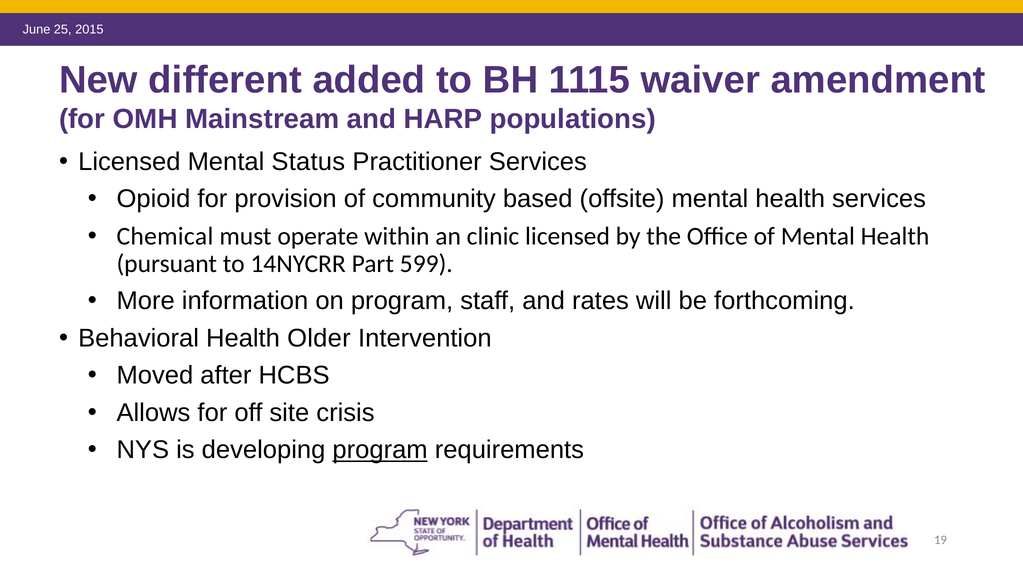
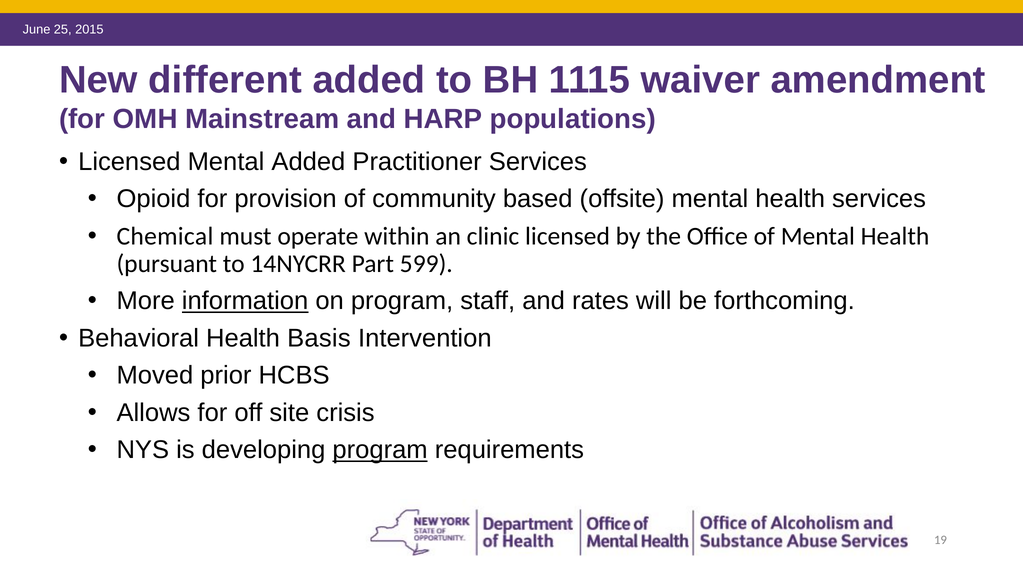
Mental Status: Status -> Added (308, 161)
information underline: none -> present (245, 301)
Older: Older -> Basis (319, 338)
after: after -> prior (226, 375)
